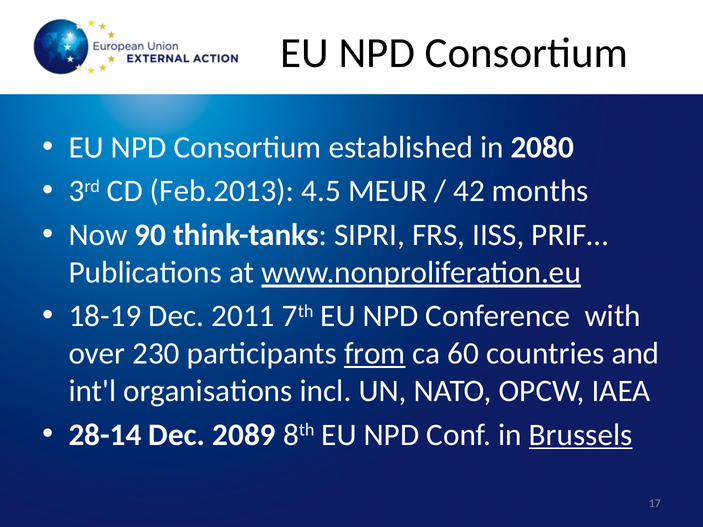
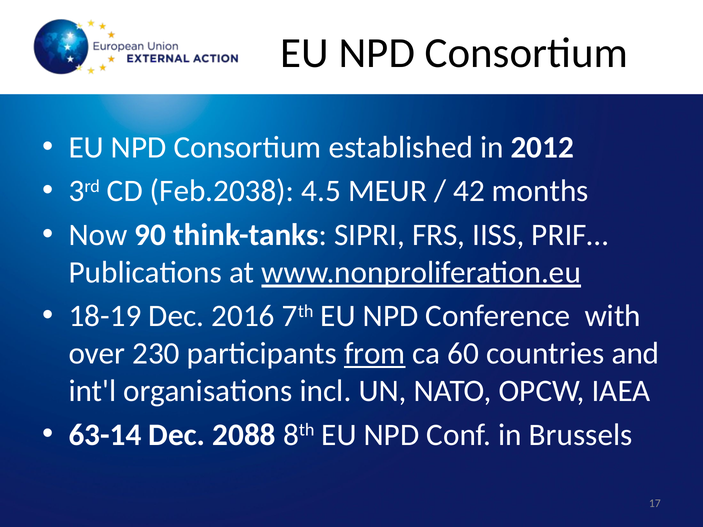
2080: 2080 -> 2012 (542, 147)
Feb.2013: Feb.2013 -> Feb.2038 (222, 191)
2011: 2011 -> 2016 (243, 316)
28-14: 28-14 -> 63-14 (105, 435)
2089: 2089 -> 2088 (244, 435)
Brussels underline: present -> none (581, 435)
